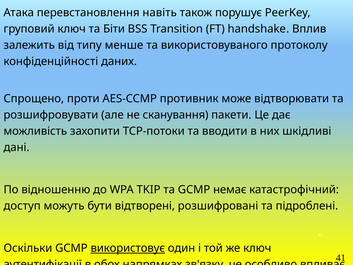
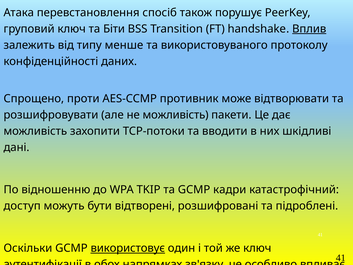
навіть: навіть -> спосіб (160, 13)
Вплив underline: none -> present (309, 29)
не сканування: сканування -> можливість (176, 115)
немає: немає -> кадри (230, 190)
